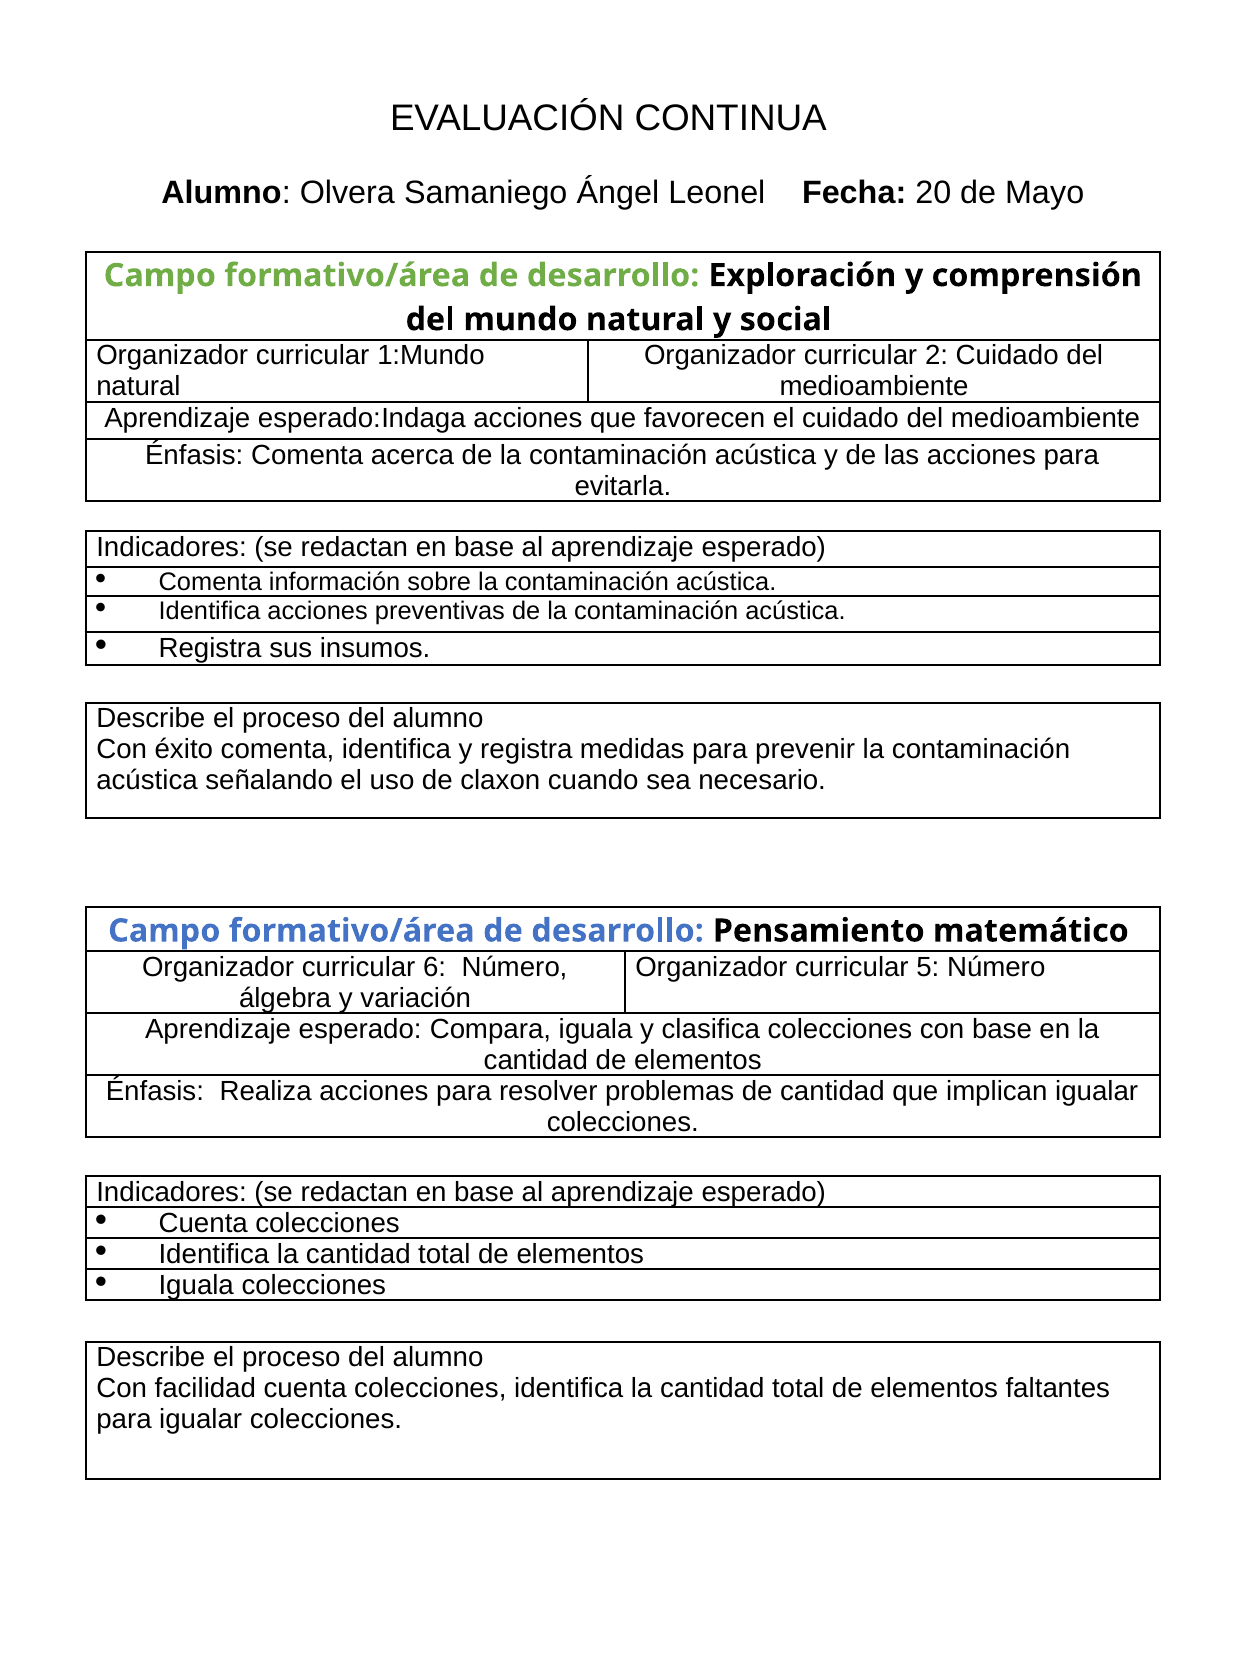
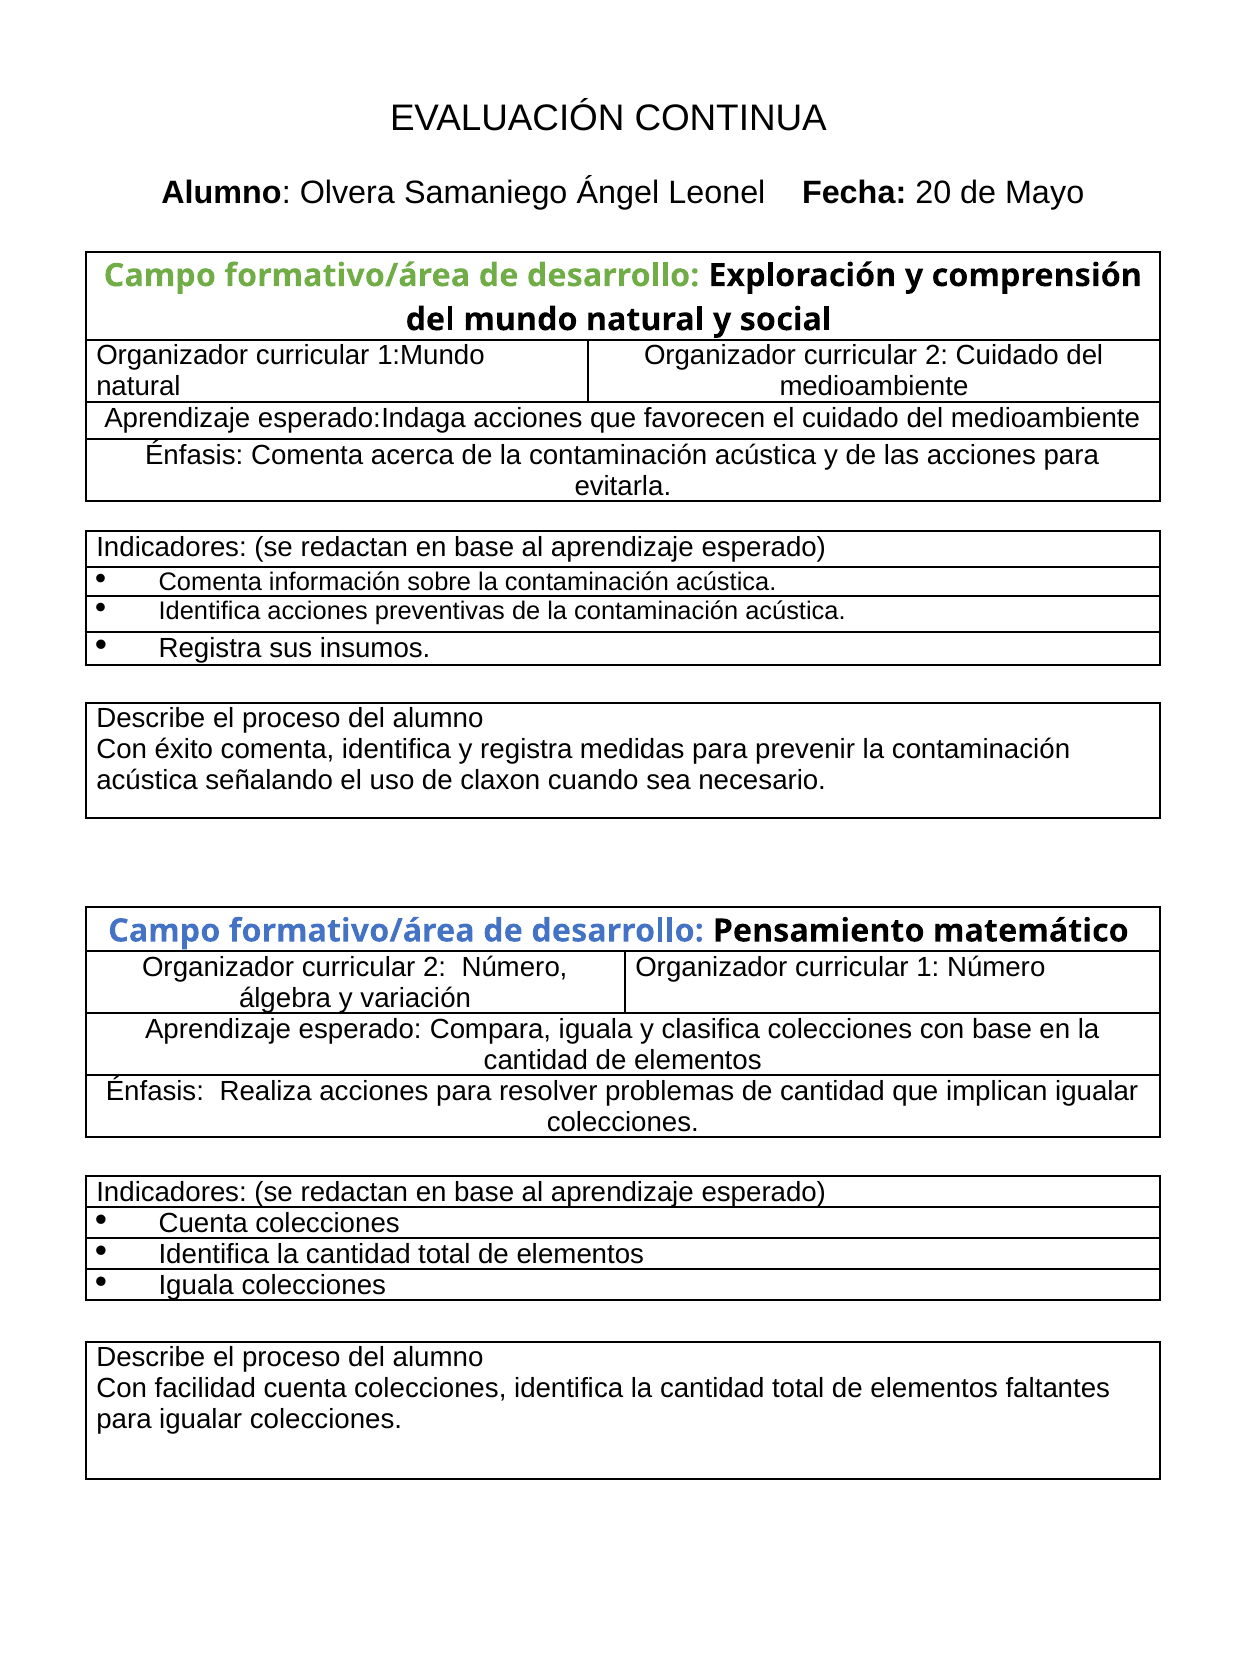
6: 6 -> 2 (435, 967)
5: 5 -> 1 (928, 967)
